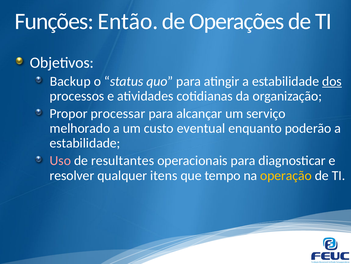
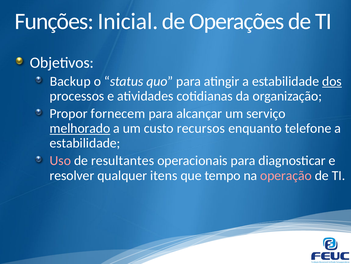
Então: Então -> Inicial (128, 21)
processar: processar -> fornecem (118, 113)
melhorado underline: none -> present (80, 128)
eventual: eventual -> recursos (201, 128)
poderão: poderão -> telefone (308, 128)
operação colour: yellow -> pink (286, 175)
